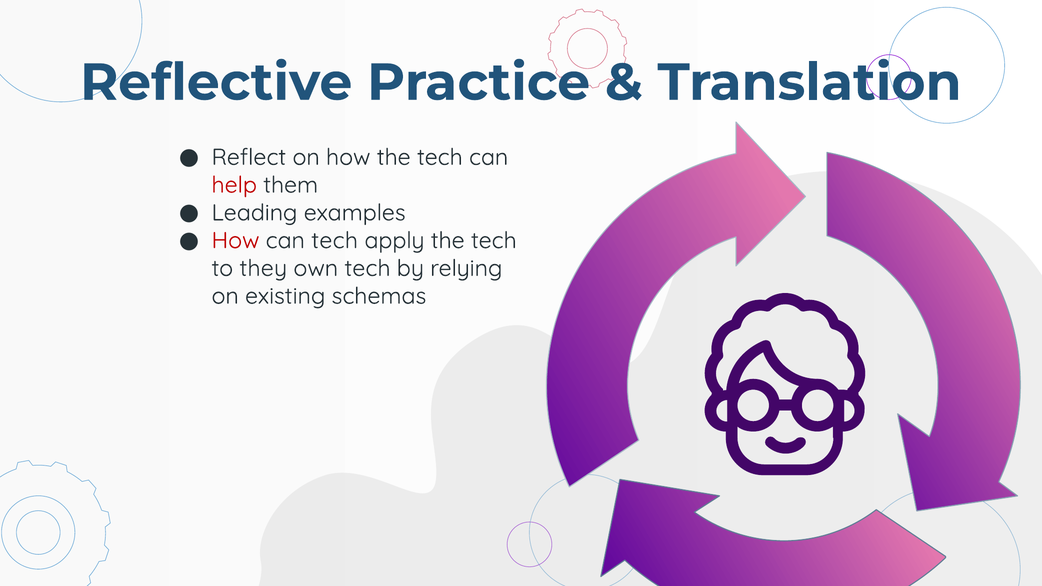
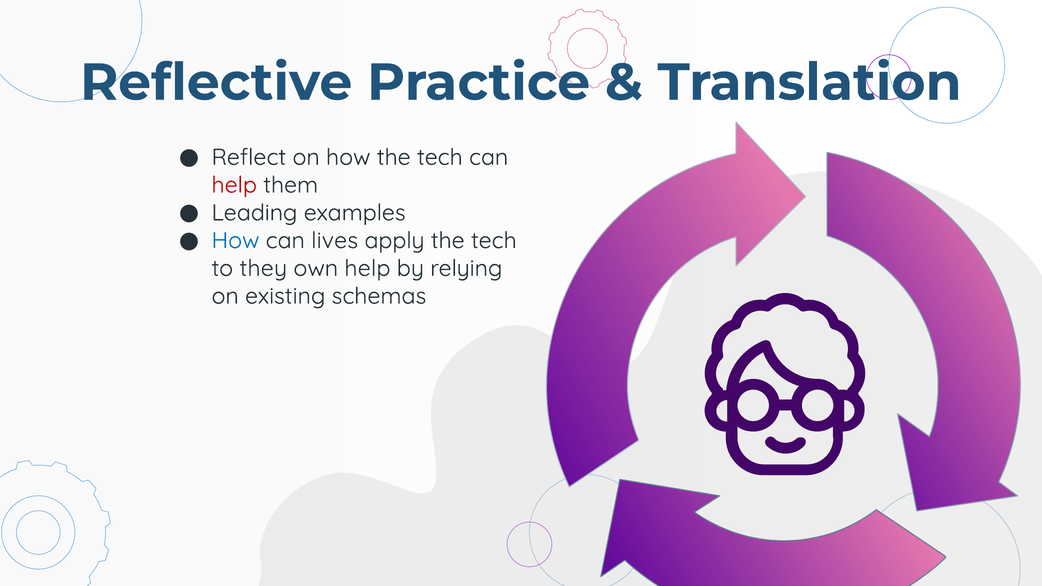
How colour: red -> blue (235, 241)
can tech: tech -> lives (335, 241)
own tech: tech -> help (367, 268)
